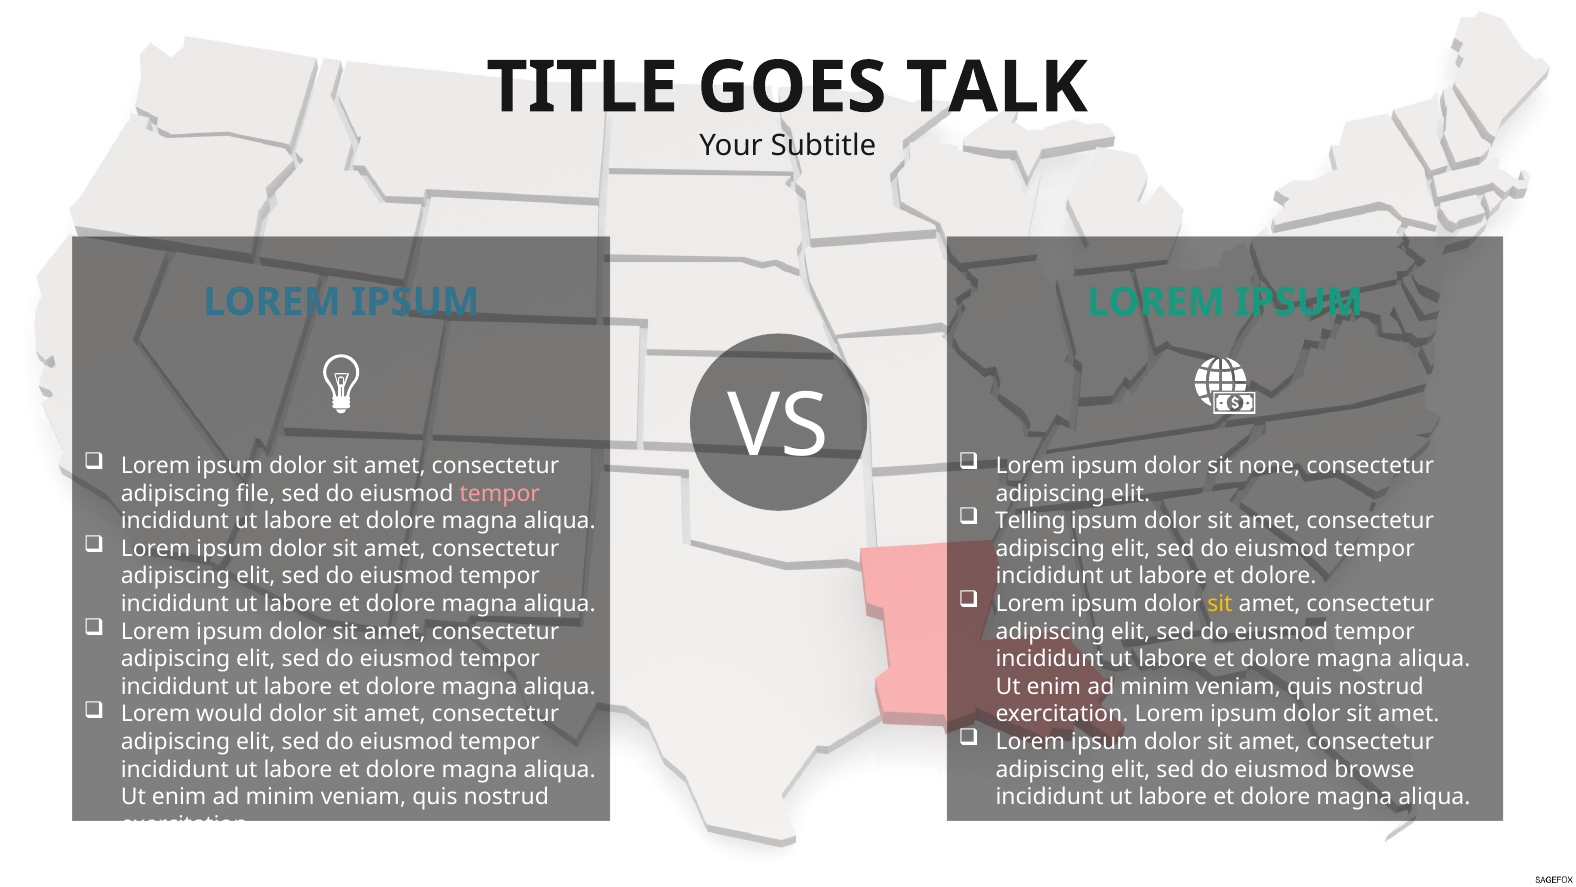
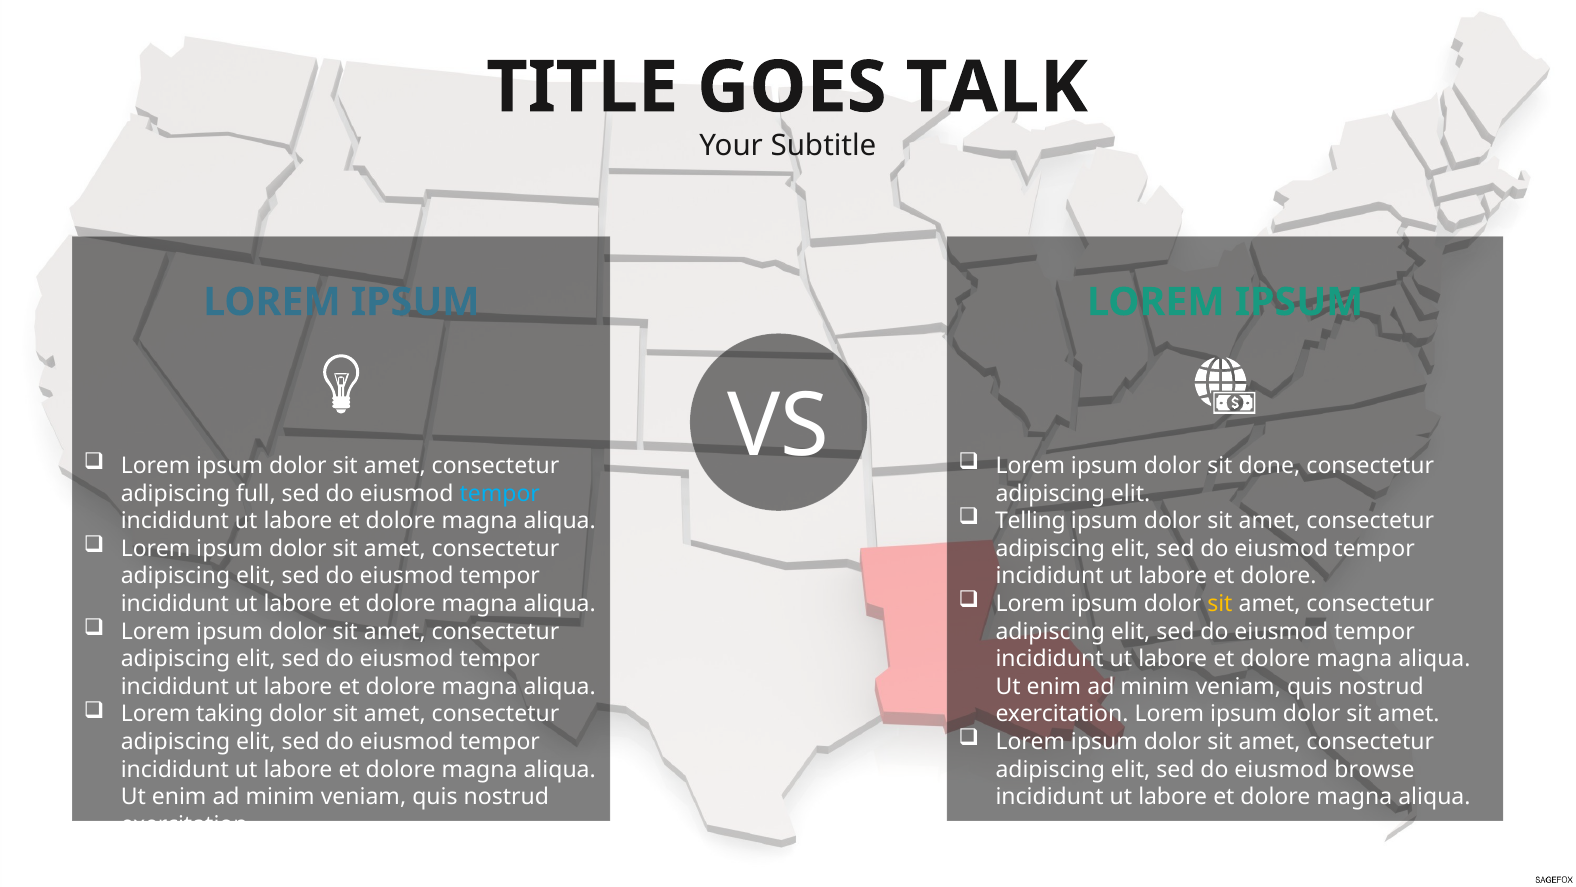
none: none -> done (1269, 466)
file: file -> full (256, 493)
tempor colour: pink -> light blue (500, 493)
would: would -> taking (230, 714)
